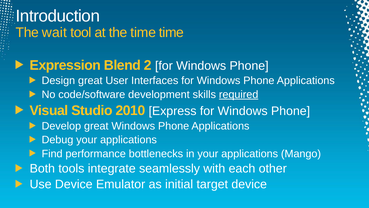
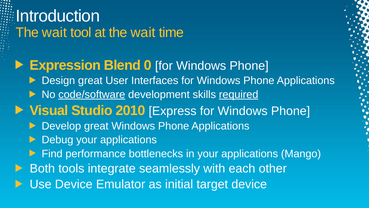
at the time: time -> wait (143, 33)
2: 2 -> 0 (148, 65)
code/software underline: none -> present (92, 94)
